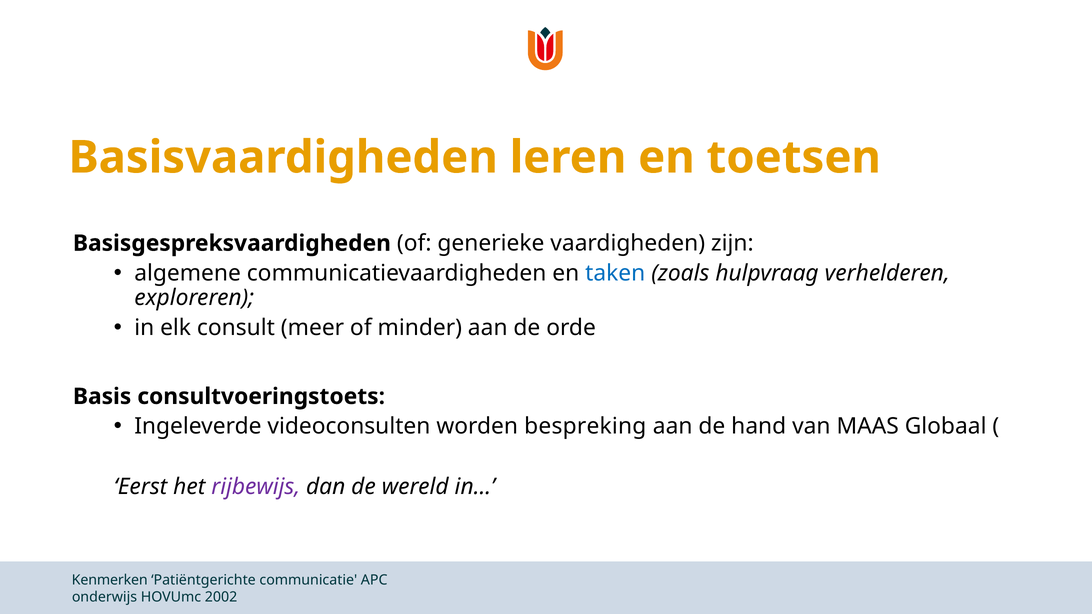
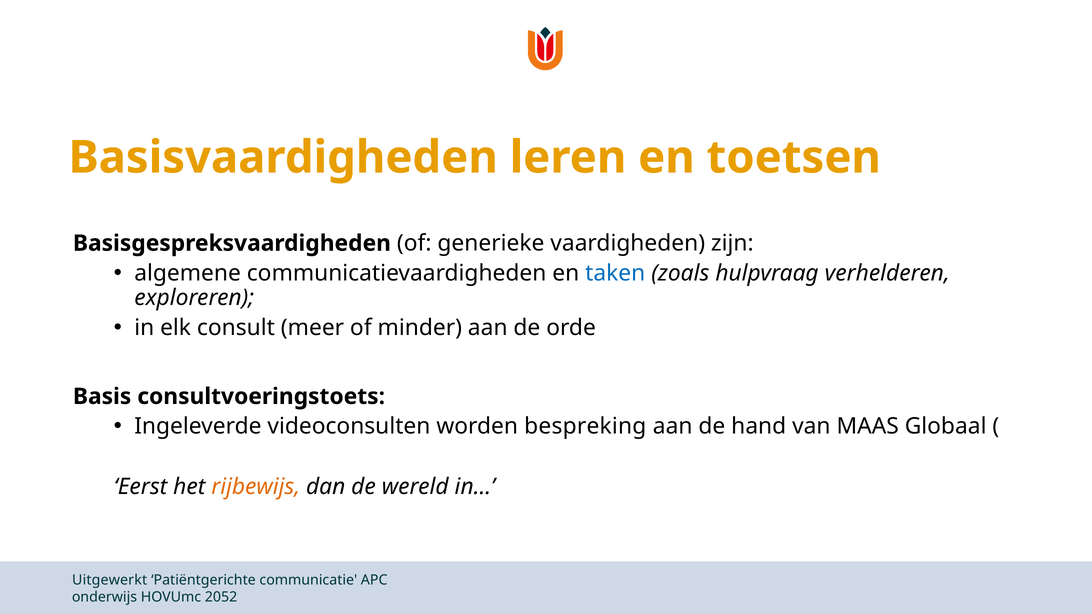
rijbewijs colour: purple -> orange (256, 487)
Kenmerken: Kenmerken -> Uitgewerkt (110, 580)
2002: 2002 -> 2052 (221, 597)
